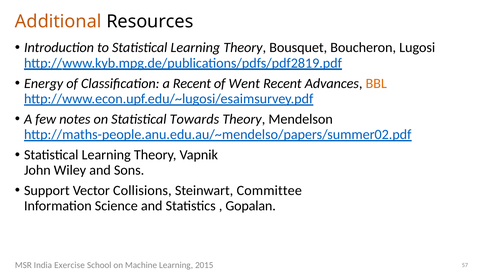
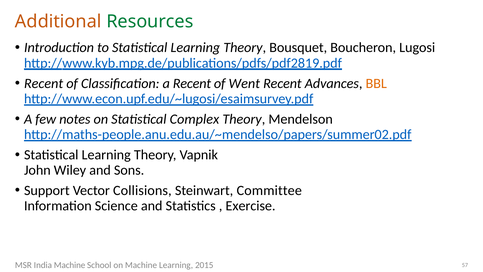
Resources colour: black -> green (150, 21)
Energy: Energy -> Recent (44, 83)
Towards: Towards -> Complex (194, 119)
Gopalan: Gopalan -> Exercise (251, 205)
India Exercise: Exercise -> Machine (70, 265)
